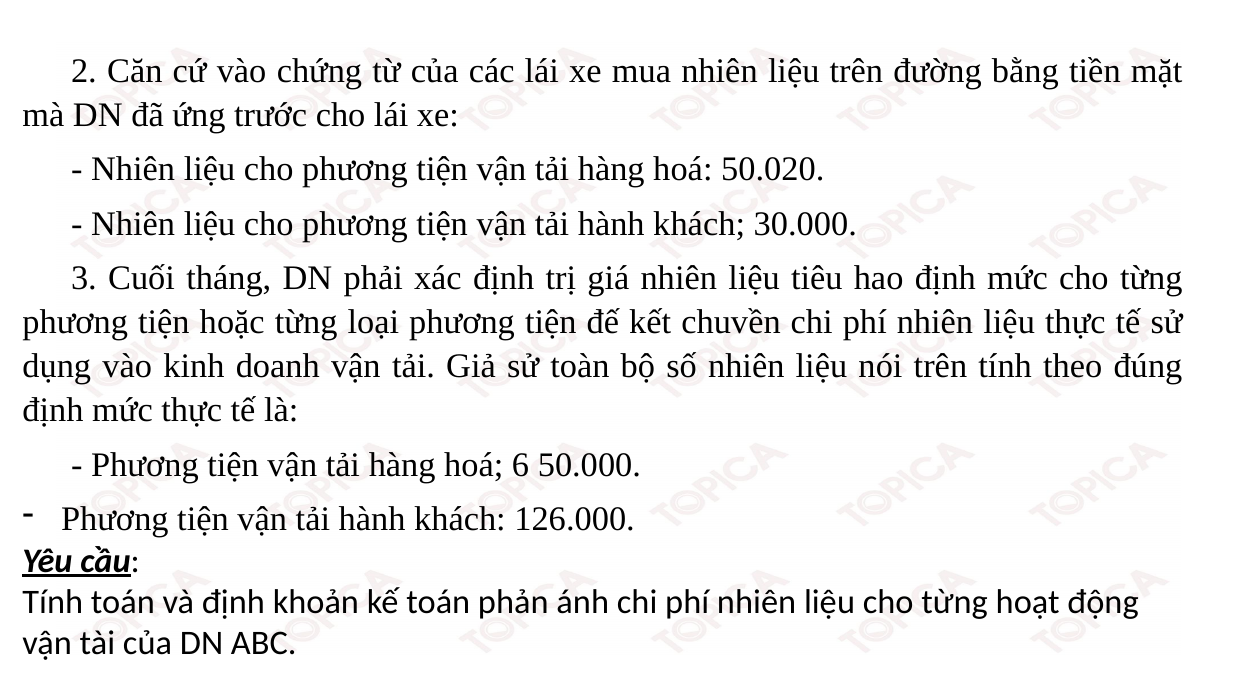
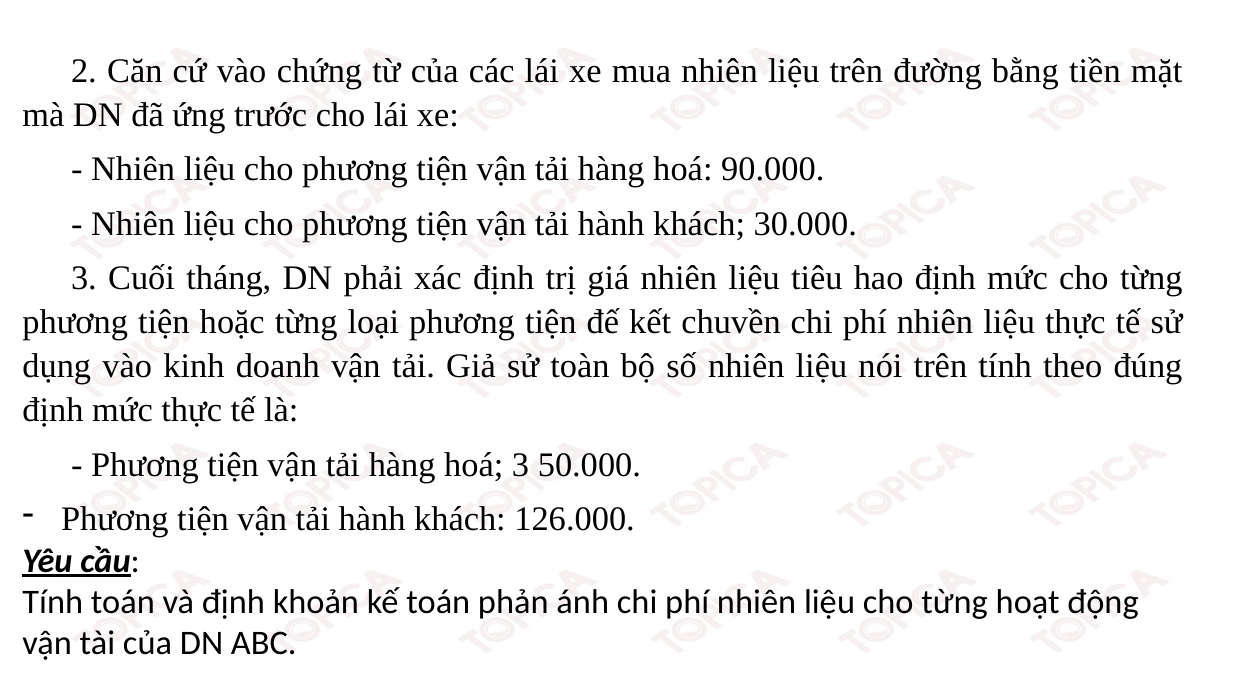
50.020: 50.020 -> 90.000 (773, 169)
hoá 6: 6 -> 3 (521, 465)
